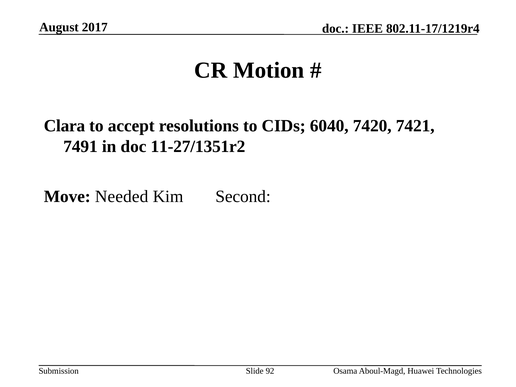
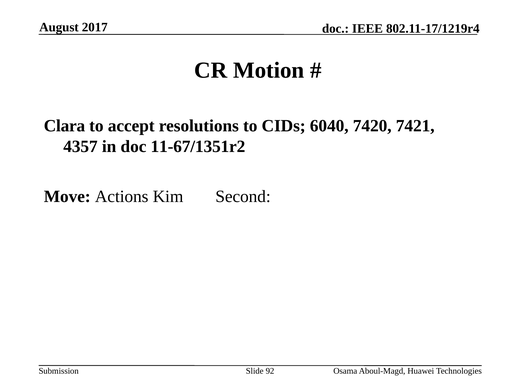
7491: 7491 -> 4357 (80, 147)
11-27/1351r2: 11-27/1351r2 -> 11-67/1351r2 (198, 147)
Needed: Needed -> Actions (122, 196)
